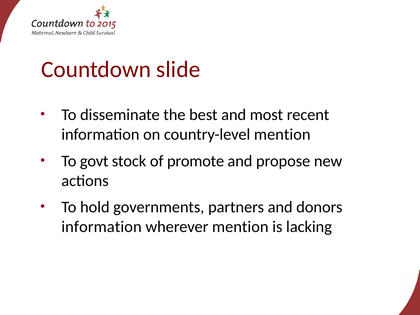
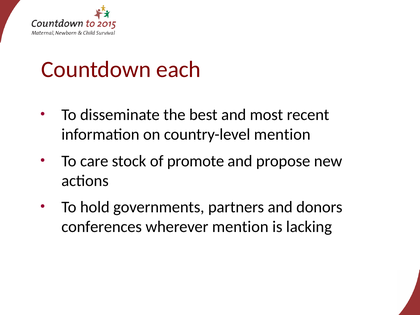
slide: slide -> each (178, 70)
govt: govt -> care (94, 161)
information: information -> conferences (102, 227)
